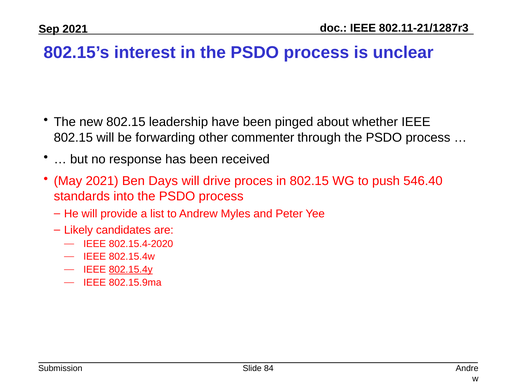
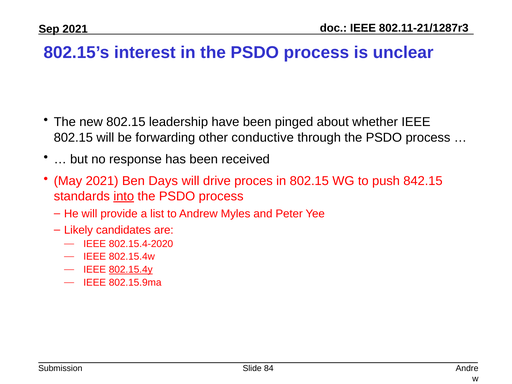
commenter: commenter -> conductive (263, 137)
546.40: 546.40 -> 842.15 (423, 181)
into underline: none -> present (124, 196)
